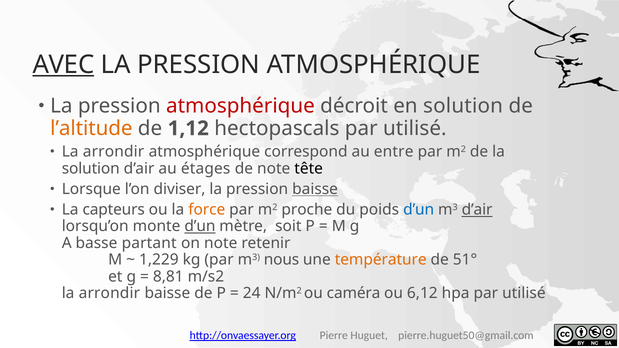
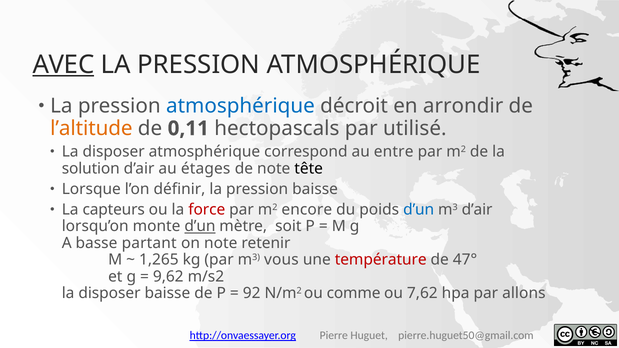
atmosphérique colour: red -> blue (240, 106)
en solution: solution -> arrondir (463, 106)
1,12: 1,12 -> 0,11 (188, 129)
arrondir: arrondir -> disposer (114, 152)
diviser: diviser -> définir (179, 189)
baisse underline: present -> none (315, 189)
force colour: orange -> red (207, 210)
proche: proche -> encore (307, 210)
d’air underline: present -> none (477, 210)
1,229: 1,229 -> 1,265 (159, 260)
nous: nous -> vous (281, 260)
température colour: orange -> red (381, 260)
51°: 51° -> 47° (465, 260)
8,81: 8,81 -> 9,62 (168, 277)
arrondir: arrondir -> disposer (109, 293)
24: 24 -> 92 (252, 293)
caméra: caméra -> comme (354, 293)
6,12: 6,12 -> 7,62 (422, 293)
hpa par utilisé: utilisé -> allons (524, 293)
